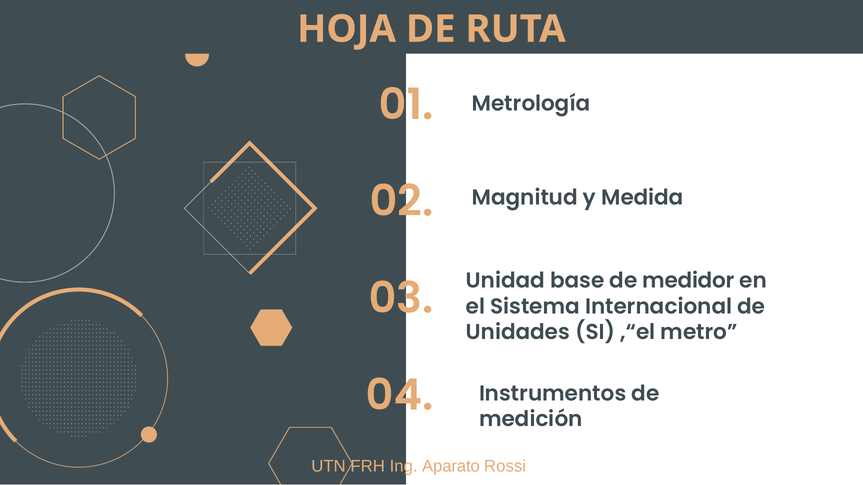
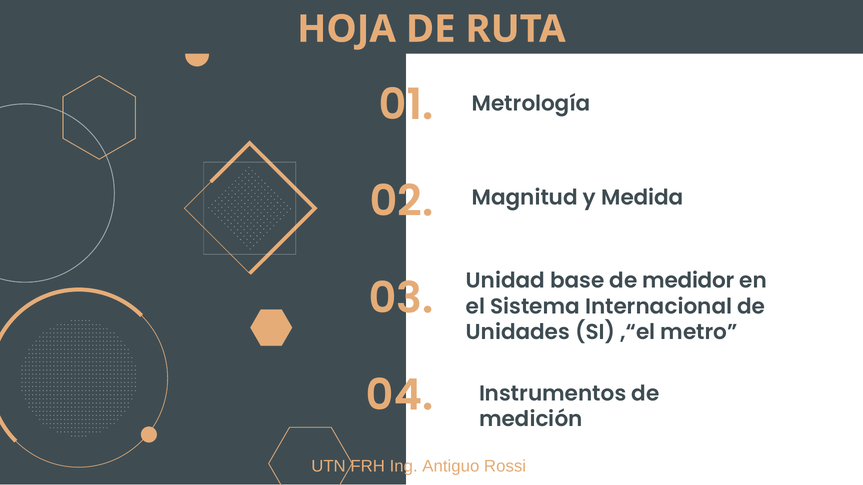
Aparato: Aparato -> Antiguo (451, 466)
